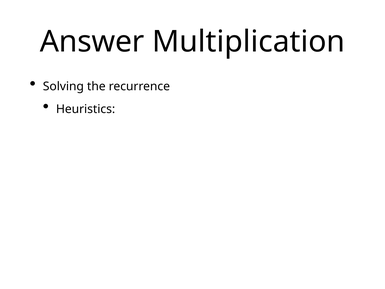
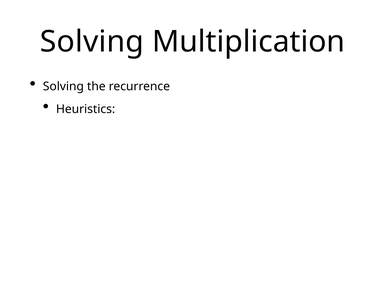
Answer: Answer -> Solving (92, 42)
